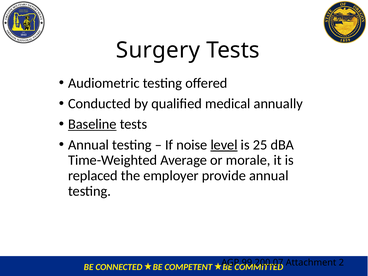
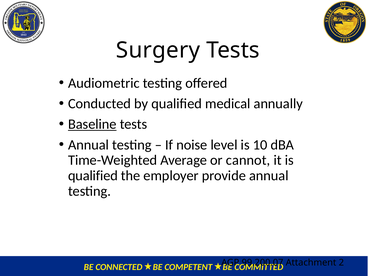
level underline: present -> none (224, 145)
25: 25 -> 10 (260, 145)
morale: morale -> cannot (248, 160)
replaced: replaced -> qualified (93, 176)
